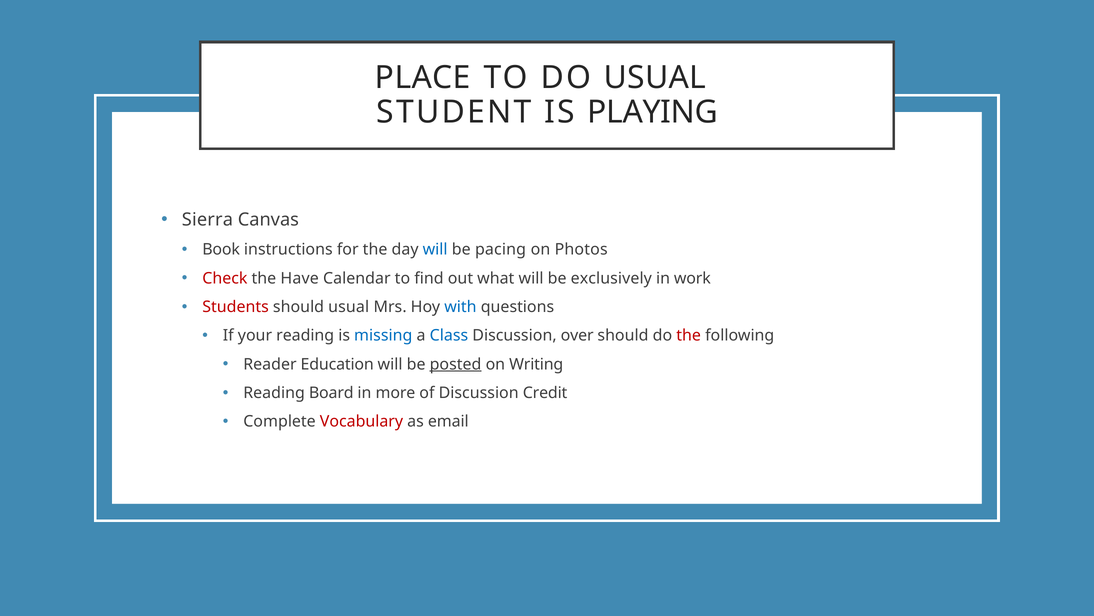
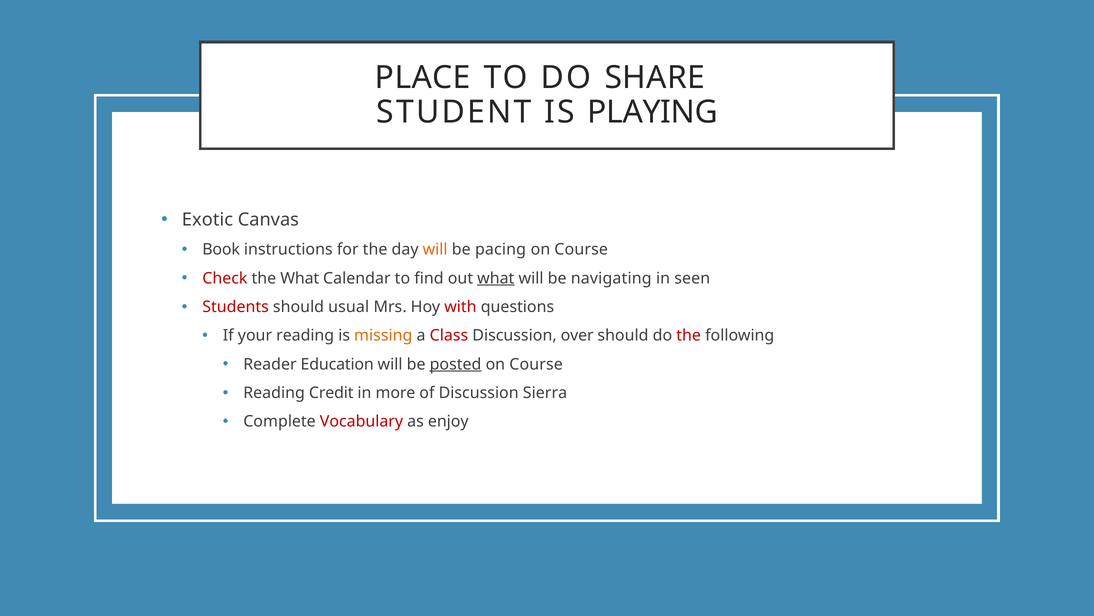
DO USUAL: USUAL -> SHARE (655, 78)
Sierra: Sierra -> Exotic (207, 219)
will colour: blue -> orange (435, 249)
Photos: Photos -> Course (581, 249)
the Have: Have -> What (300, 278)
what underline: none -> present (496, 278)
exclusively: exclusively -> navigating (611, 278)
work: work -> seen (692, 278)
with colour: blue -> red (460, 307)
missing colour: blue -> orange (383, 335)
Class colour: blue -> red (449, 335)
Writing: Writing -> Course (536, 364)
Board: Board -> Credit (331, 393)
Credit: Credit -> Sierra (545, 393)
email: email -> enjoy (448, 421)
